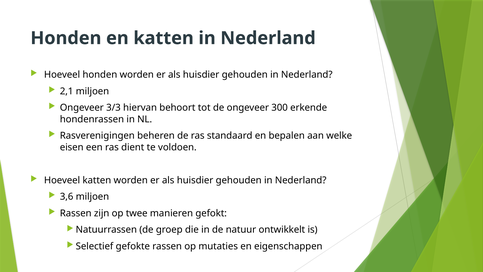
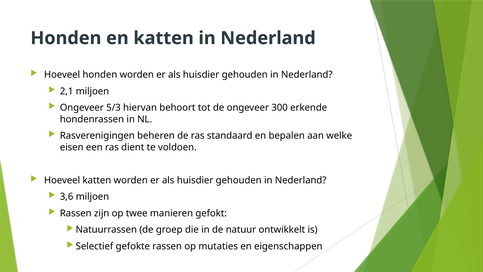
3/3: 3/3 -> 5/3 (113, 108)
